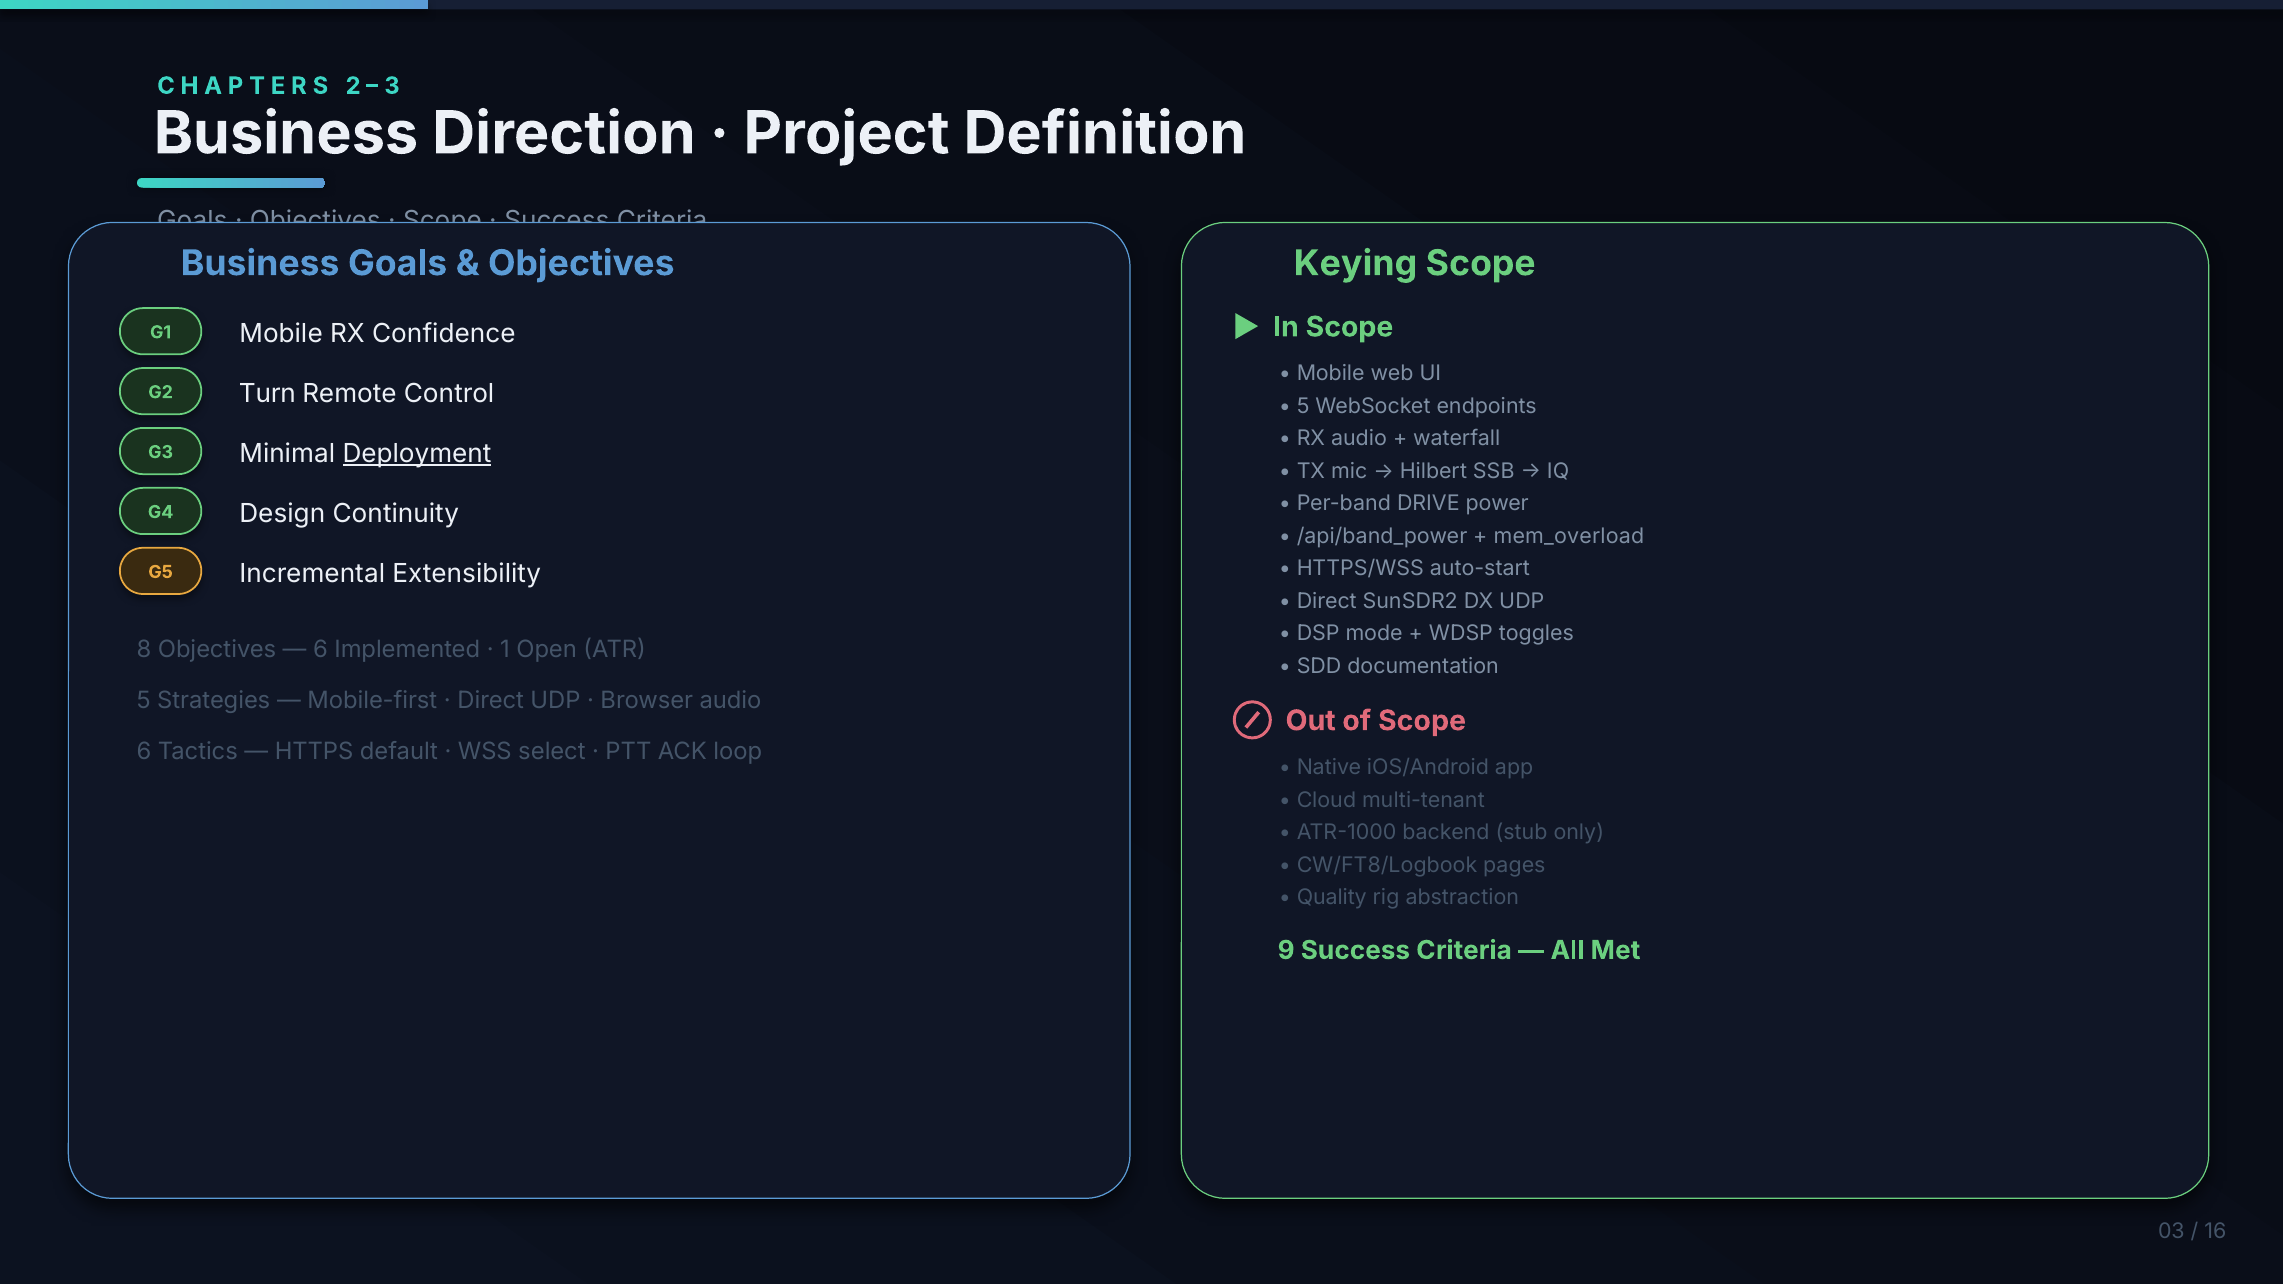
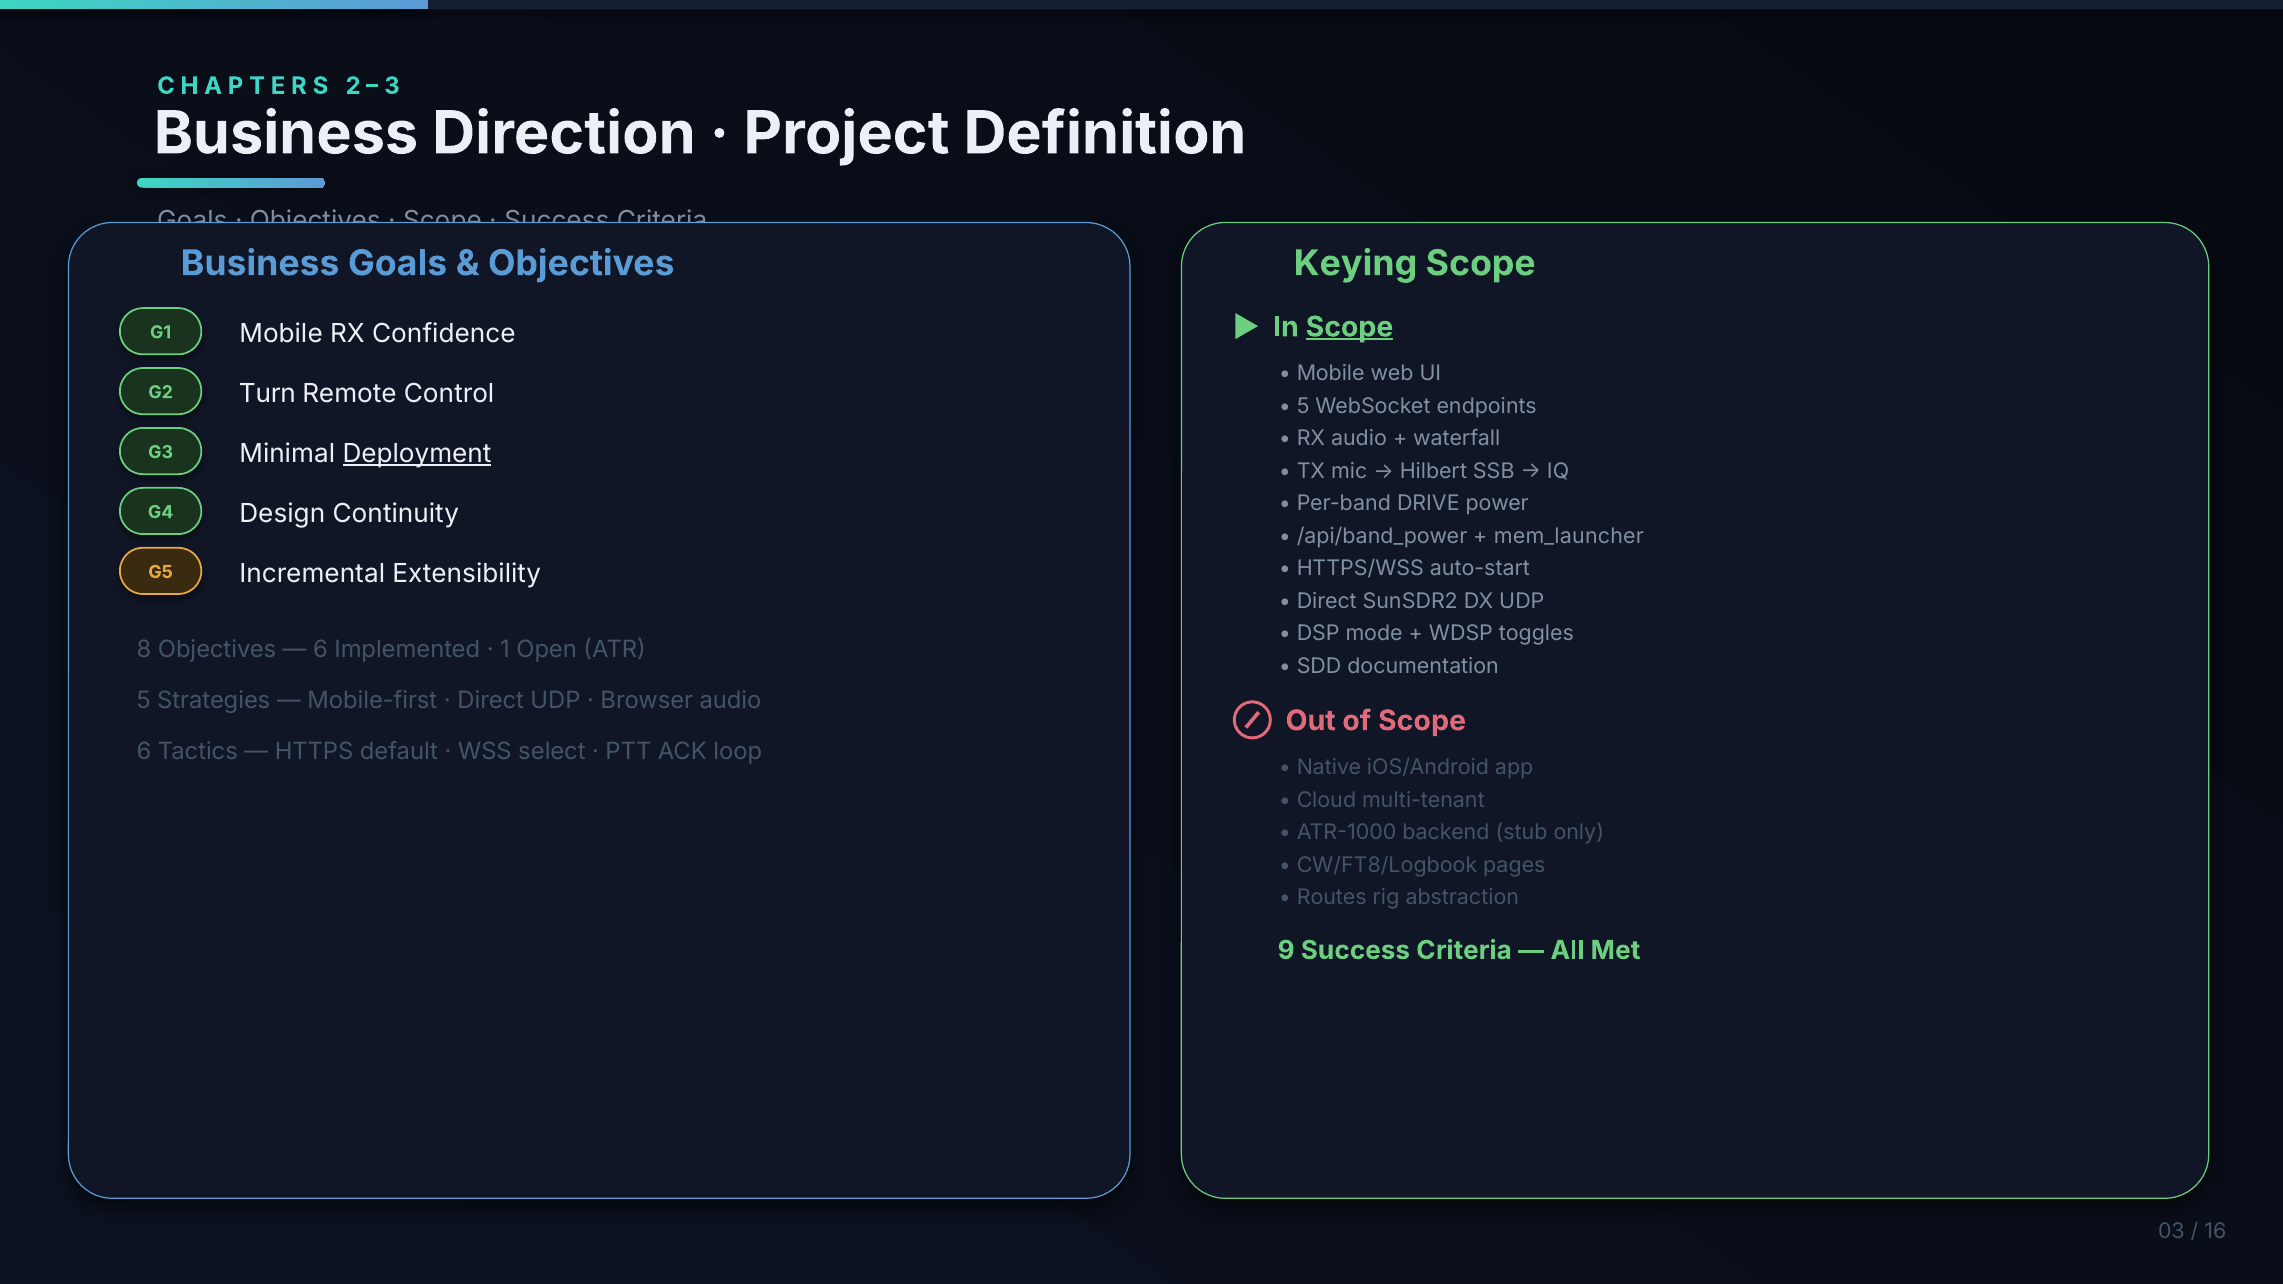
Scope underline: none -> present (1349, 327)
mem_overload: mem_overload -> mem_launcher (1569, 536)
Quality: Quality -> Routes (1332, 898)
